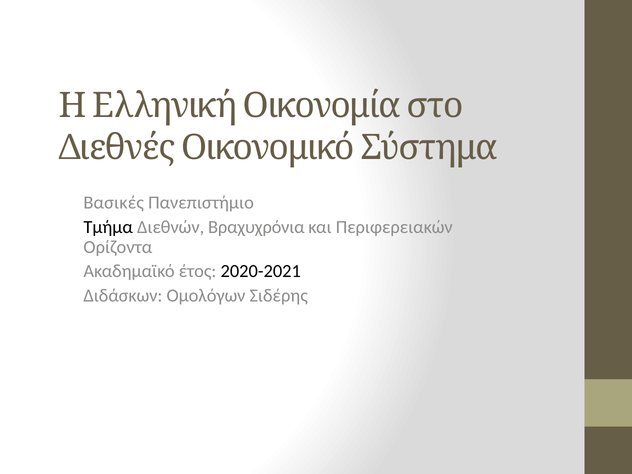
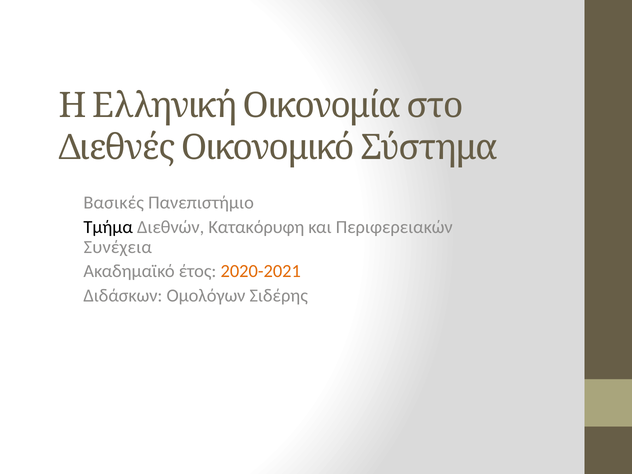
Βραχυχρόνια: Βραχυχρόνια -> Κατακόρυφη (256, 227)
Ορίζοντα: Ορίζοντα -> Συνέχεια (118, 247)
2020-2021 colour: black -> orange (261, 271)
